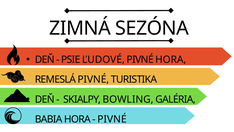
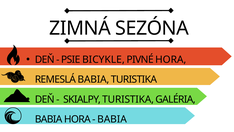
ĽUDOVÉ: ĽUDOVÉ -> BICYKLE (103, 59)
REMESLÁ PIVNÉ: PIVNÉ -> BABIA (93, 79)
SKIALPY BOWLING: BOWLING -> TURISTIKA (128, 99)
PIVNÉ: PIVNÉ -> BABIA (112, 119)
